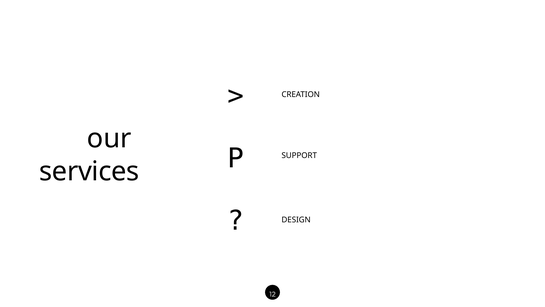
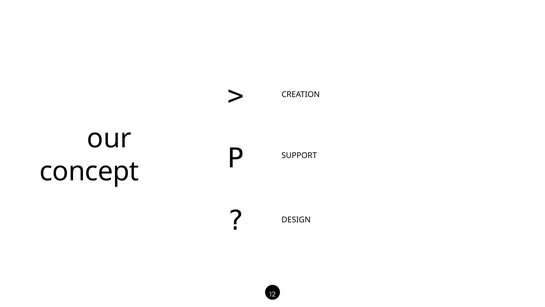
services: services -> concept (89, 171)
